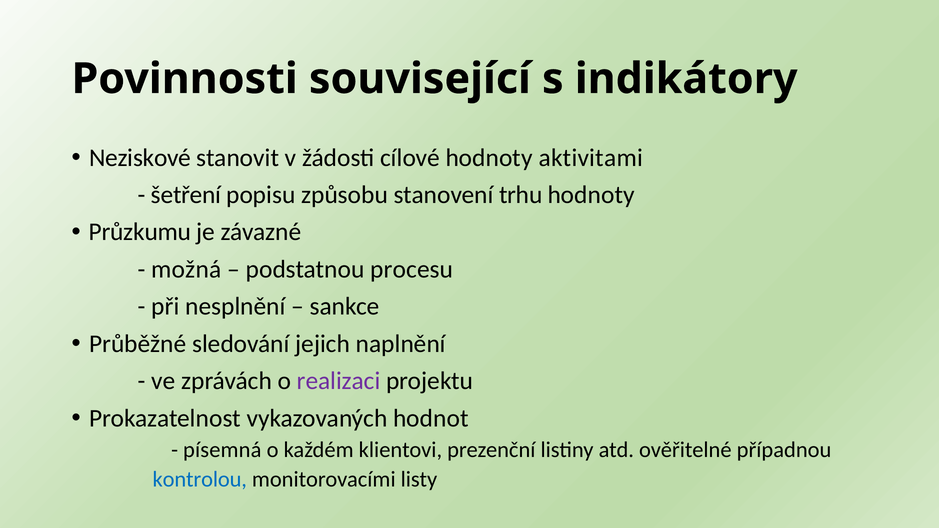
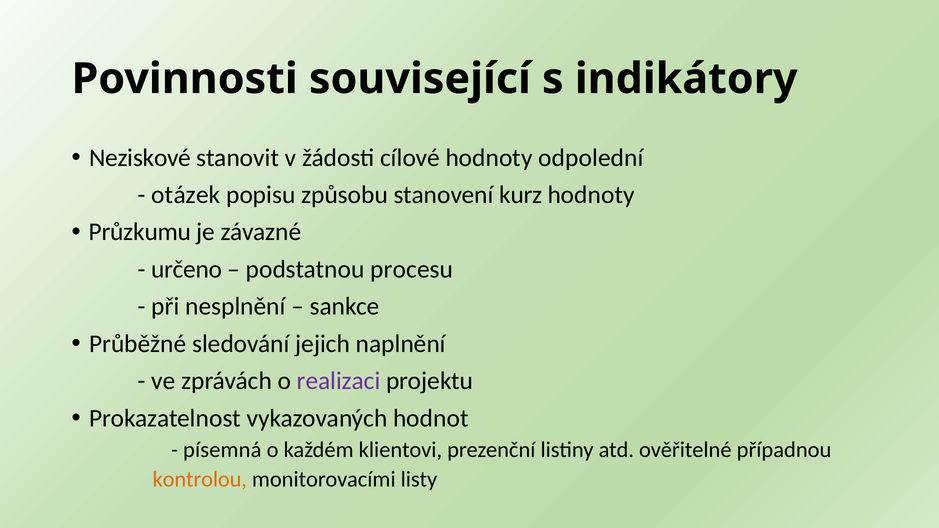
aktivitami: aktivitami -> odpolední (591, 158)
šetření: šetření -> otázek (186, 195)
trhu: trhu -> kurz (521, 195)
možná: možná -> určeno (187, 269)
kontrolou colour: blue -> orange (200, 480)
